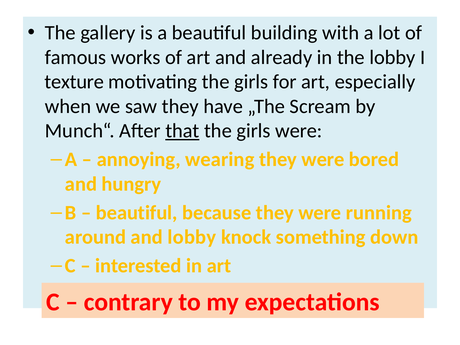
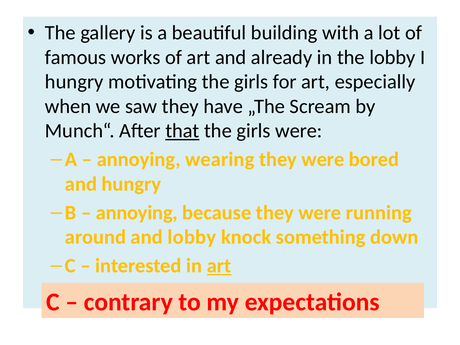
texture: texture -> hungry (74, 82)
beautiful: beautiful -> annoying (137, 213)
art underline: none -> present (219, 266)
